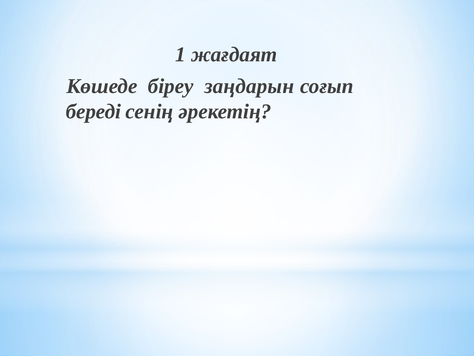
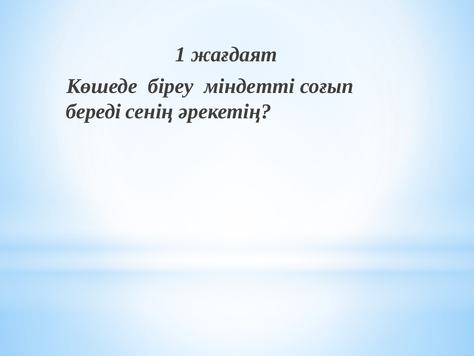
заңдарын: заңдарын -> міндетті (249, 86)
